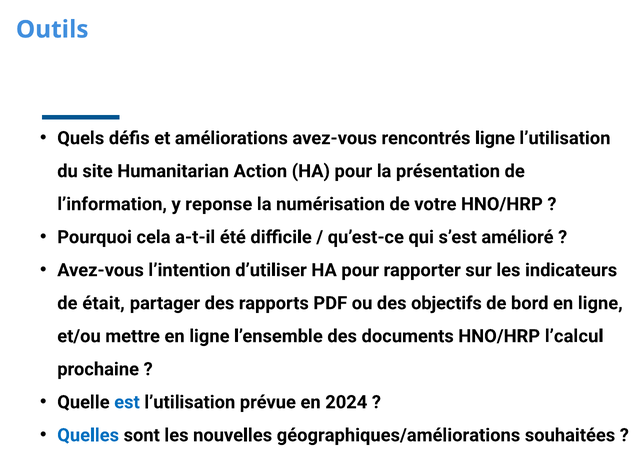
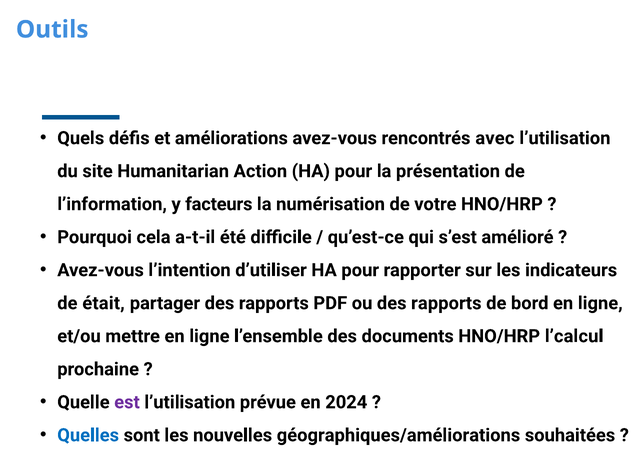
rencontrés ligne: ligne -> avec (495, 138)
reponse: reponse -> facteurs (219, 204)
ou des objectifs: objectifs -> rapports (446, 303)
est colour: blue -> purple (127, 402)
